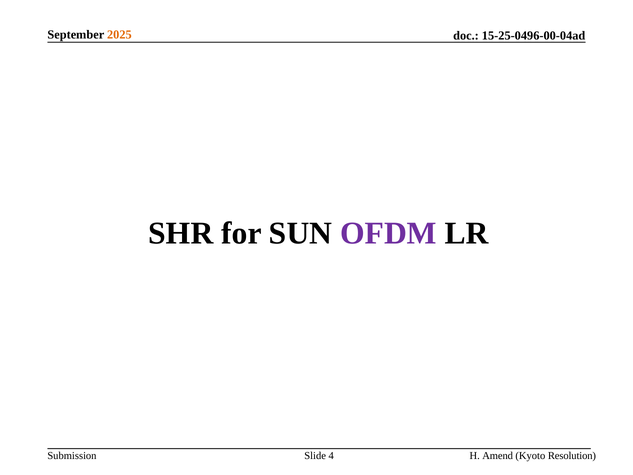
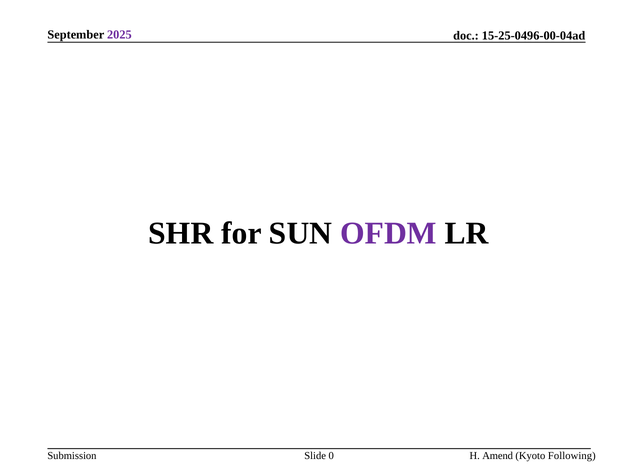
2025 colour: orange -> purple (119, 35)
Resolution: Resolution -> Following (572, 455)
4: 4 -> 0 (331, 455)
